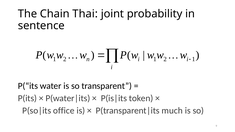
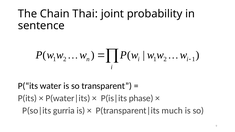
token: token -> phase (141, 98)
office: office -> gurria (64, 111)
